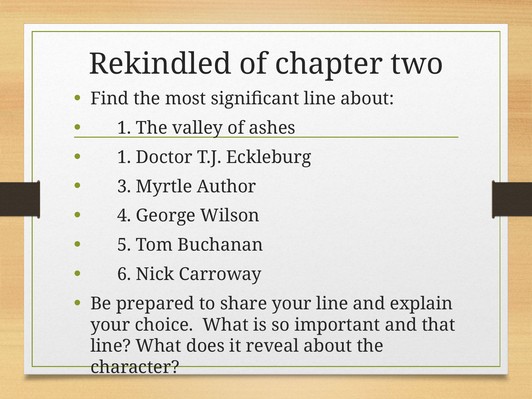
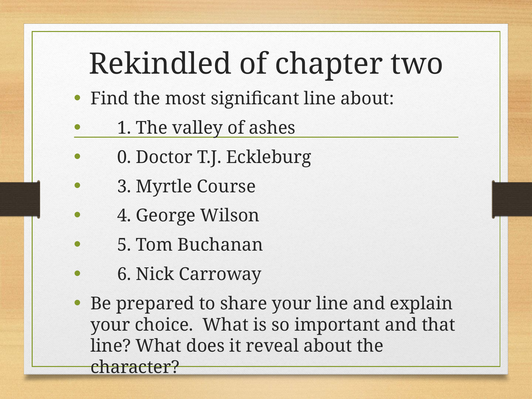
1: 1 -> 0 (124, 157)
Author: Author -> Course (226, 187)
